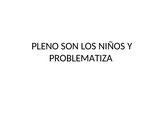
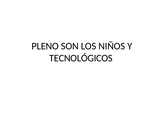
PROBLEMATIZA: PROBLEMATIZA -> TECNOLÓGICOS (81, 58)
